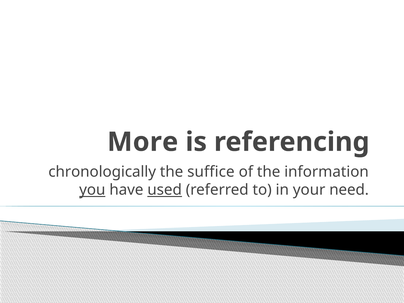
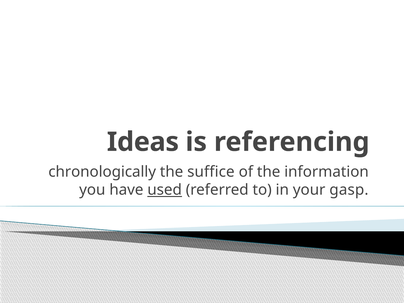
More: More -> Ideas (143, 142)
you underline: present -> none (92, 190)
need: need -> gasp (349, 190)
